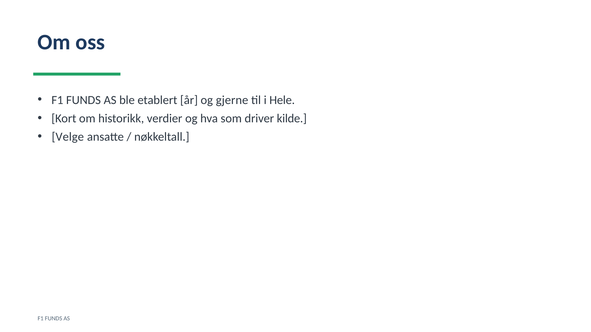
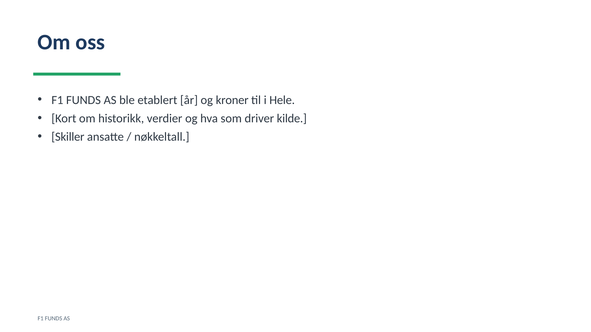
gjerne: gjerne -> kroner (232, 100)
Velge: Velge -> Skiller (68, 137)
